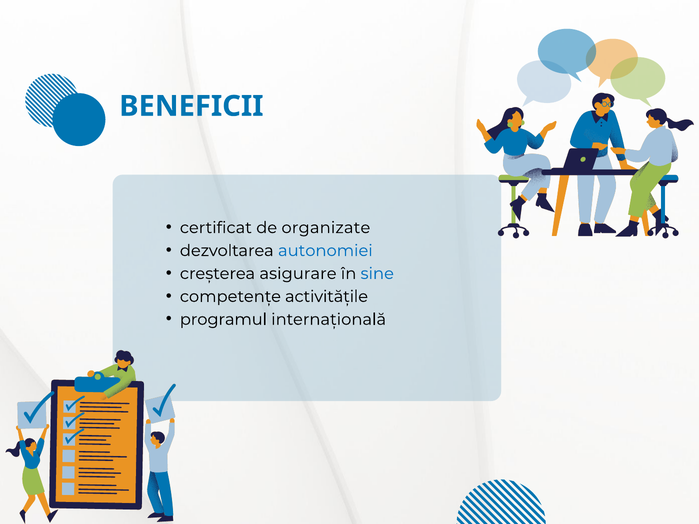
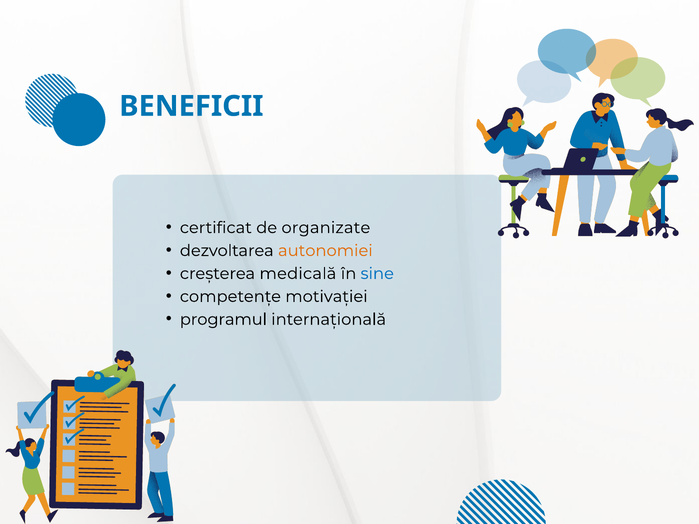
autonomiei colour: blue -> orange (325, 251)
asigurare: asigurare -> medicală (298, 274)
activitățile: activitățile -> motivației (326, 297)
